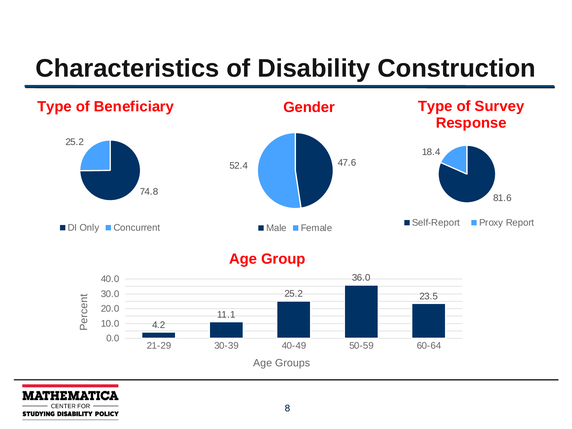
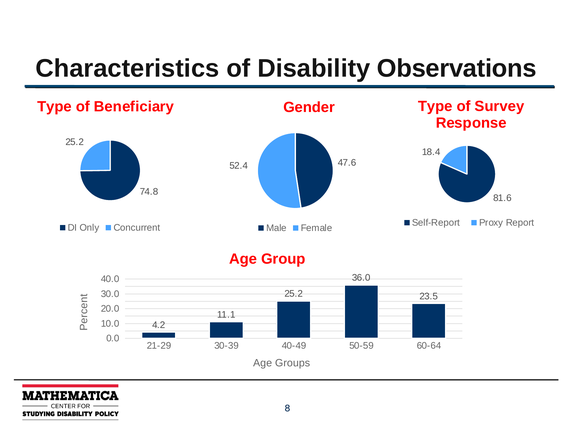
Construction: Construction -> Observations (457, 69)
